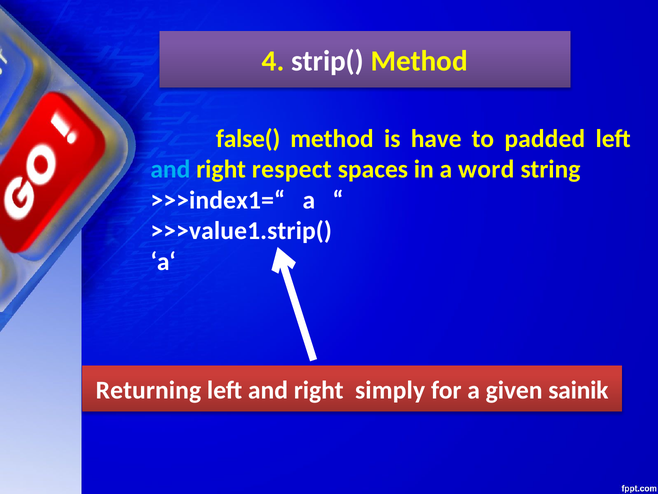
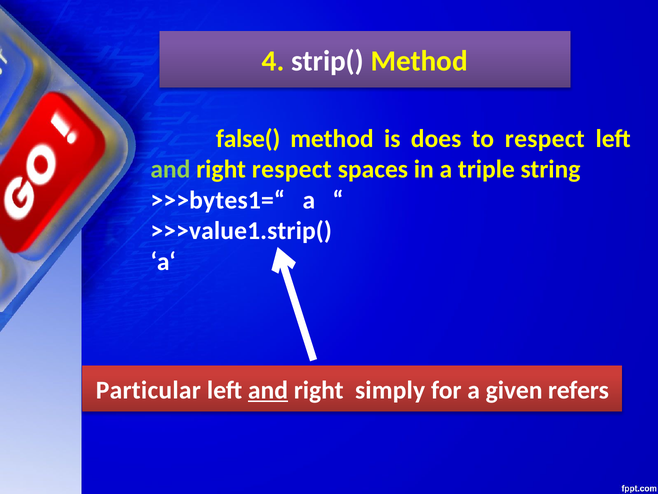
have: have -> does (436, 139)
to padded: padded -> respect (545, 139)
and colour: light blue -> light green (170, 169)
word: word -> triple (486, 169)
>>>index1=“: >>>index1=“ -> >>>bytes1=“ (218, 200)
Returning: Returning -> Particular (148, 390)
and underline: none -> present (268, 390)
sainik: sainik -> refers (578, 390)
